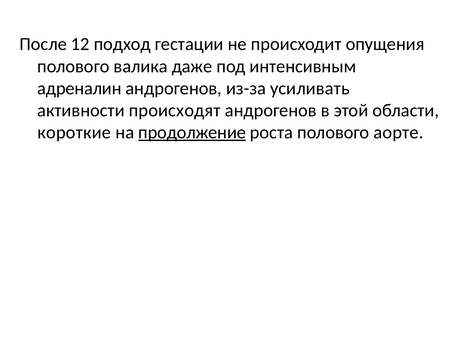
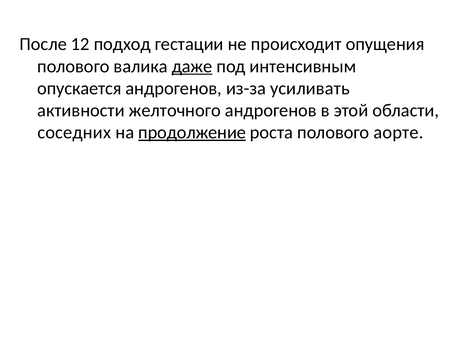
даже underline: none -> present (192, 66)
адреналин: адреналин -> опускается (79, 88)
происходят: происходят -> желточного (175, 110)
короткие: короткие -> соседних (74, 132)
